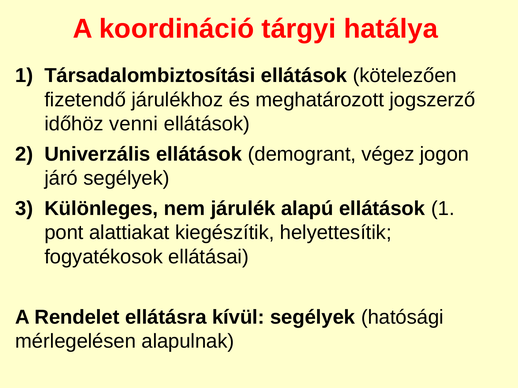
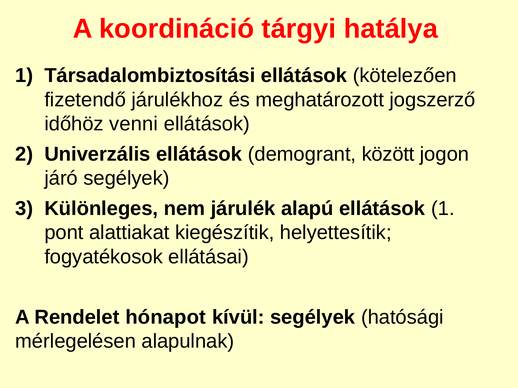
végez: végez -> között (388, 154)
ellátásra: ellátásra -> hónapot (166, 318)
